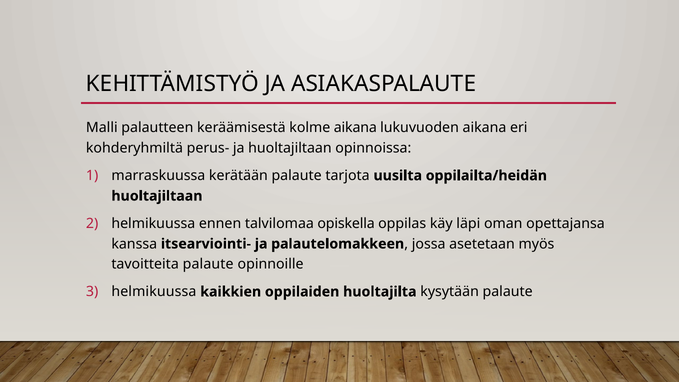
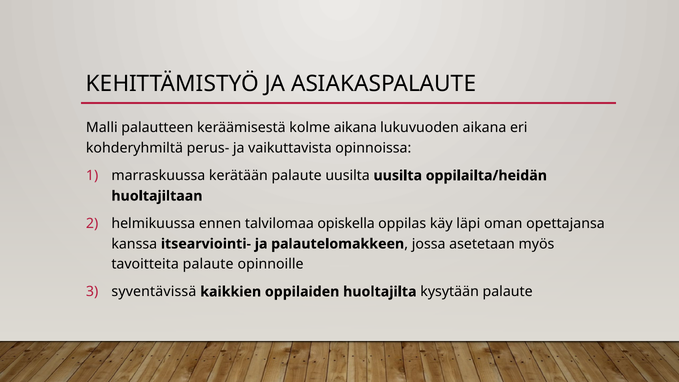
ja huoltajiltaan: huoltajiltaan -> vaikuttavista (290, 148)
palaute tarjota: tarjota -> uusilta (348, 176)
helmikuussa: helmikuussa -> syventävissä (154, 292)
